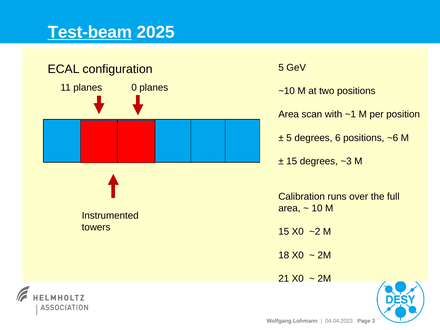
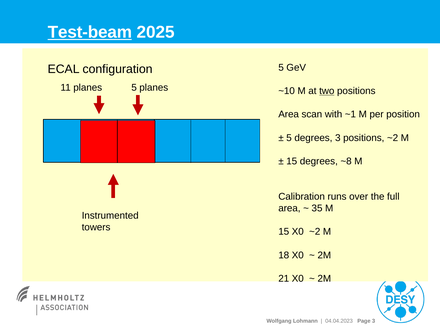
11 planes 0: 0 -> 5 (134, 87)
two underline: none -> present (327, 91)
degrees 6: 6 -> 3 (338, 138)
positions ~6: ~6 -> ~2 (393, 138)
~3: ~3 -> ~8 (346, 161)
10: 10 -> 35 (317, 208)
